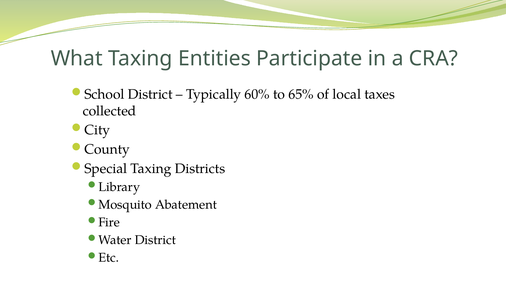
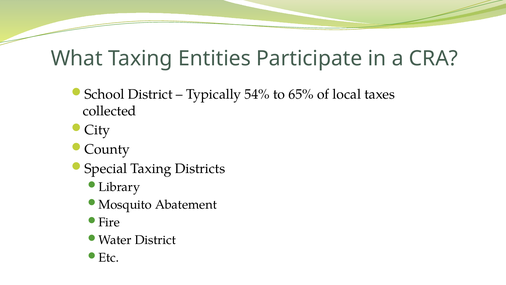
60%: 60% -> 54% (257, 94)
